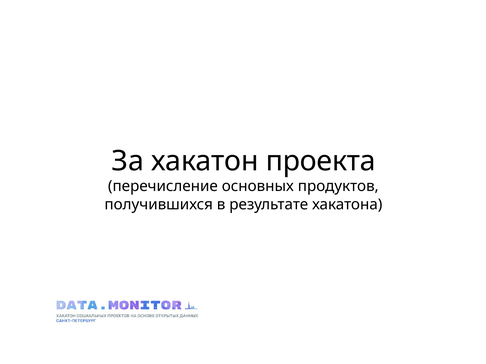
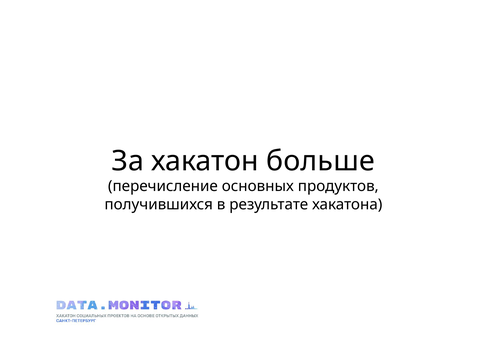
проекта: проекта -> больше (321, 161)
